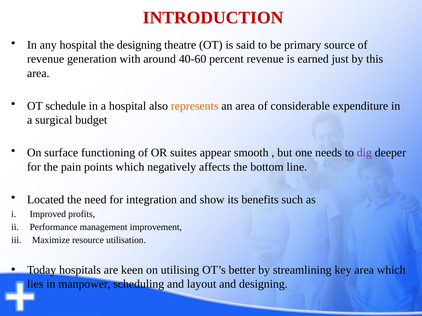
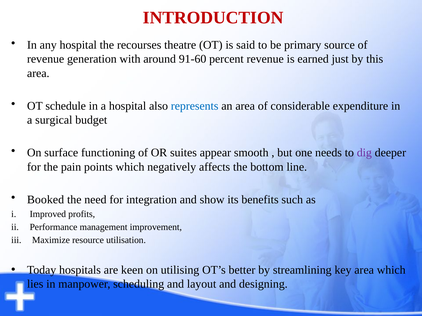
the designing: designing -> recourses (139, 45)
40-60: 40-60 -> 91-60 (193, 59)
represents colour: orange -> blue (195, 106)
Located: Located -> Booked (46, 200)
